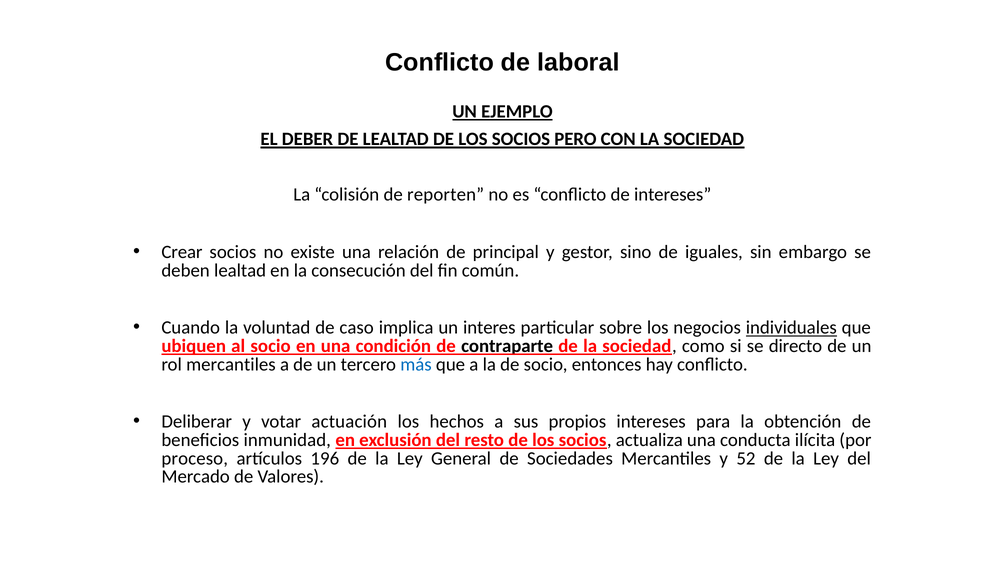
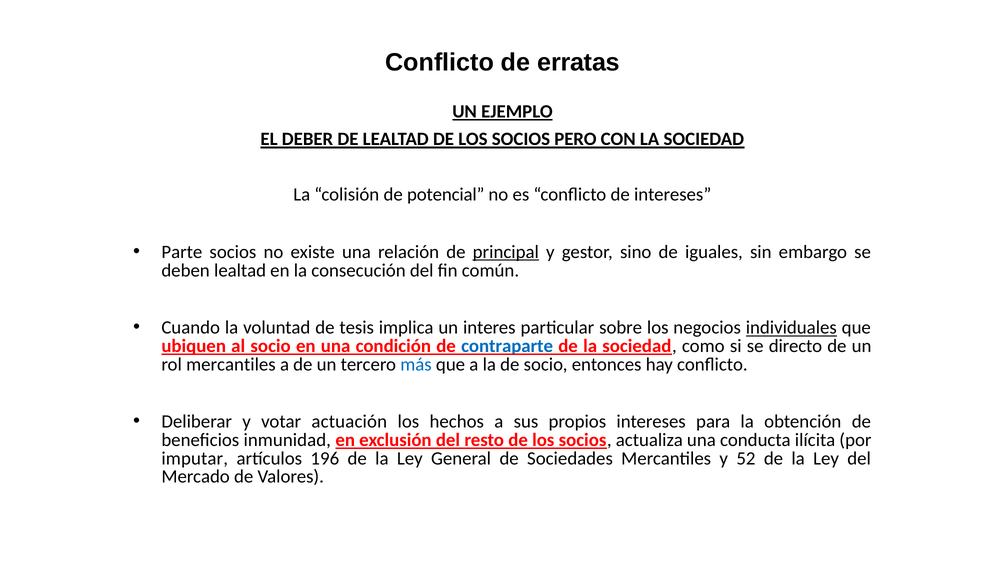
laboral: laboral -> erratas (578, 63)
reporten: reporten -> potencial (446, 195)
Crear: Crear -> Parte (182, 252)
principal underline: none -> present (506, 252)
caso: caso -> tesis (357, 328)
contraparte colour: black -> blue (507, 346)
proceso: proceso -> imputar (195, 459)
